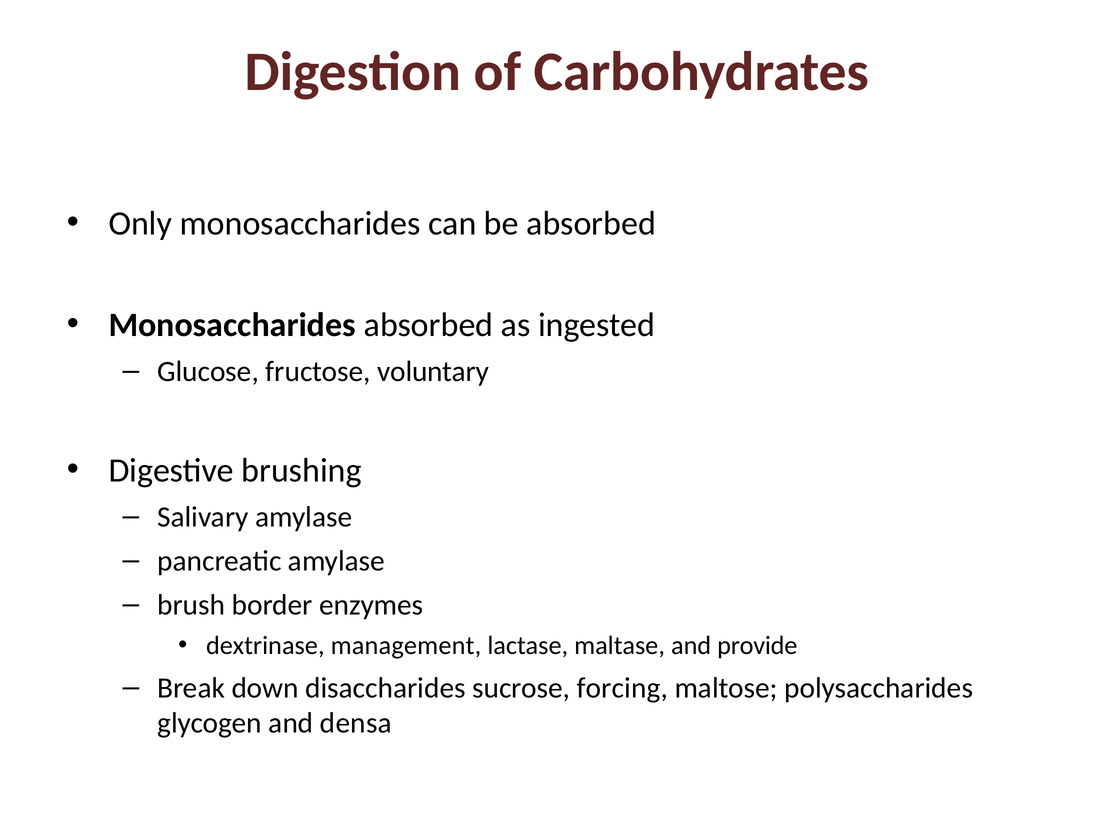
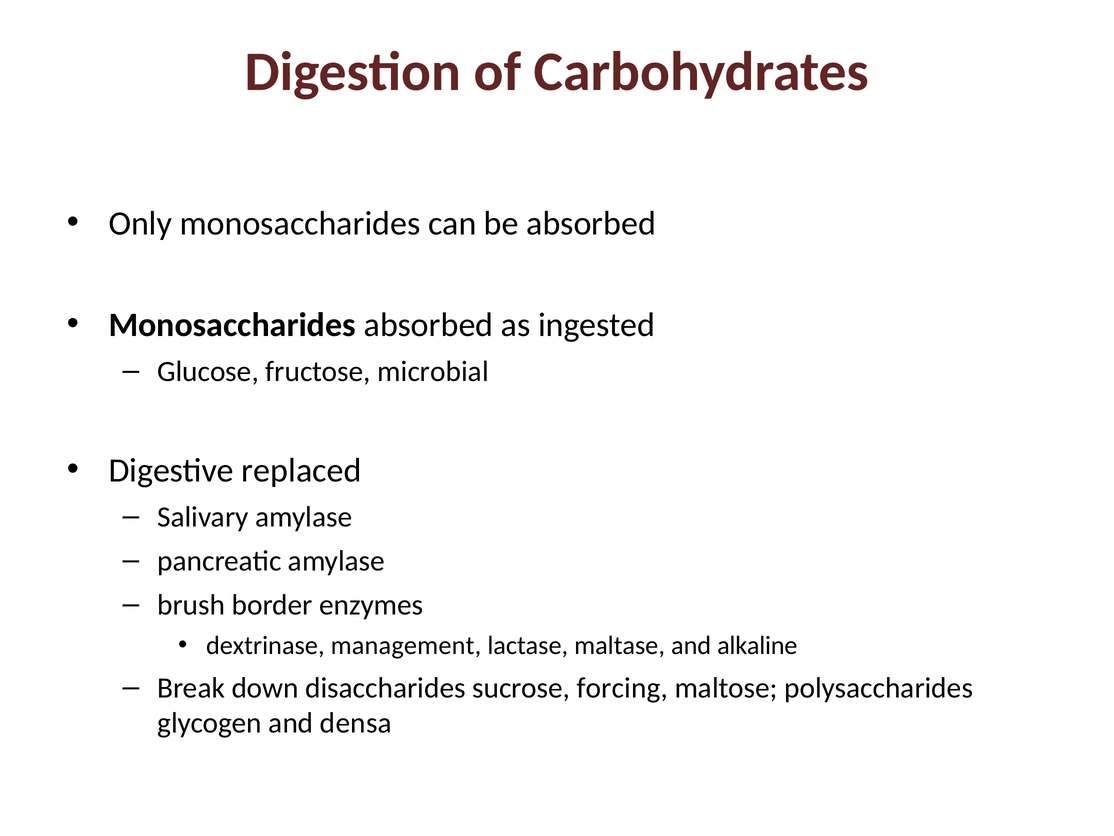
voluntary: voluntary -> microbial (433, 371)
brushing: brushing -> replaced (301, 470)
provide: provide -> alkaline (757, 645)
